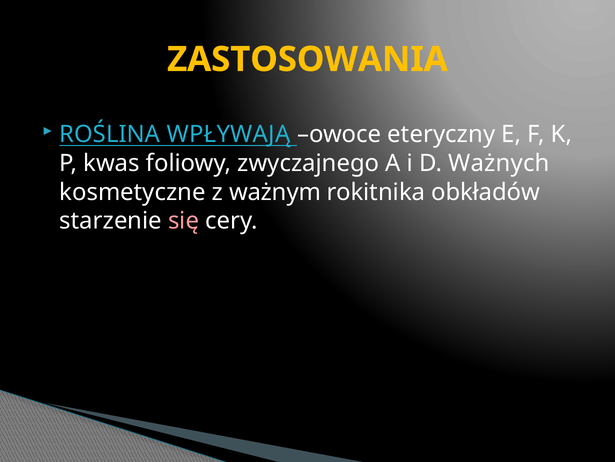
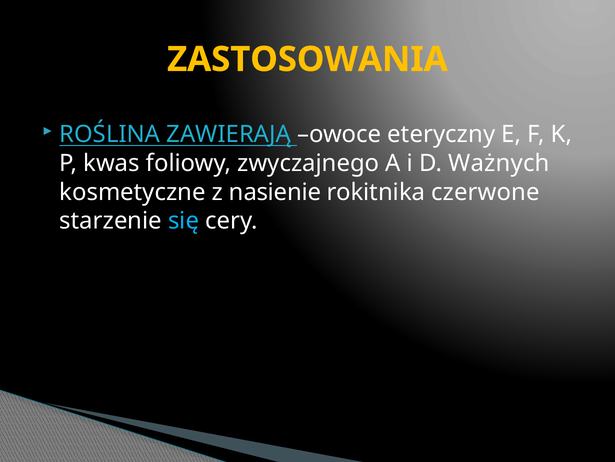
WPŁYWAJĄ: WPŁYWAJĄ -> ZAWIERAJĄ (229, 134)
ważnym: ważnym -> nasienie (275, 192)
obkładów: obkładów -> czerwone (486, 192)
się colour: pink -> light blue (184, 221)
